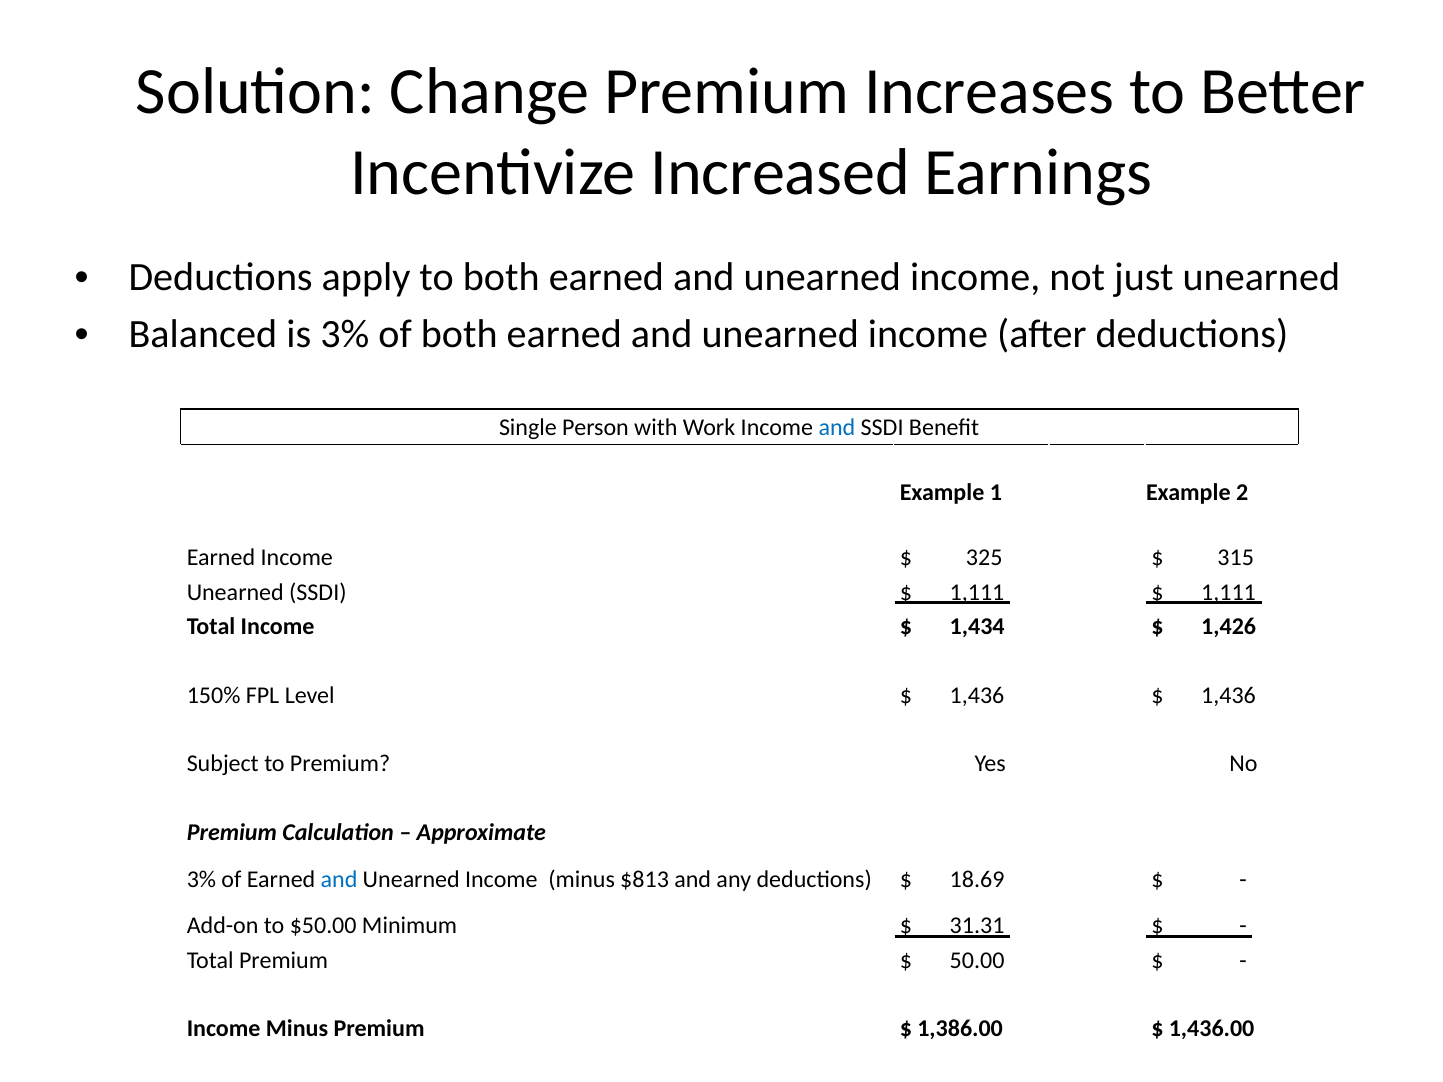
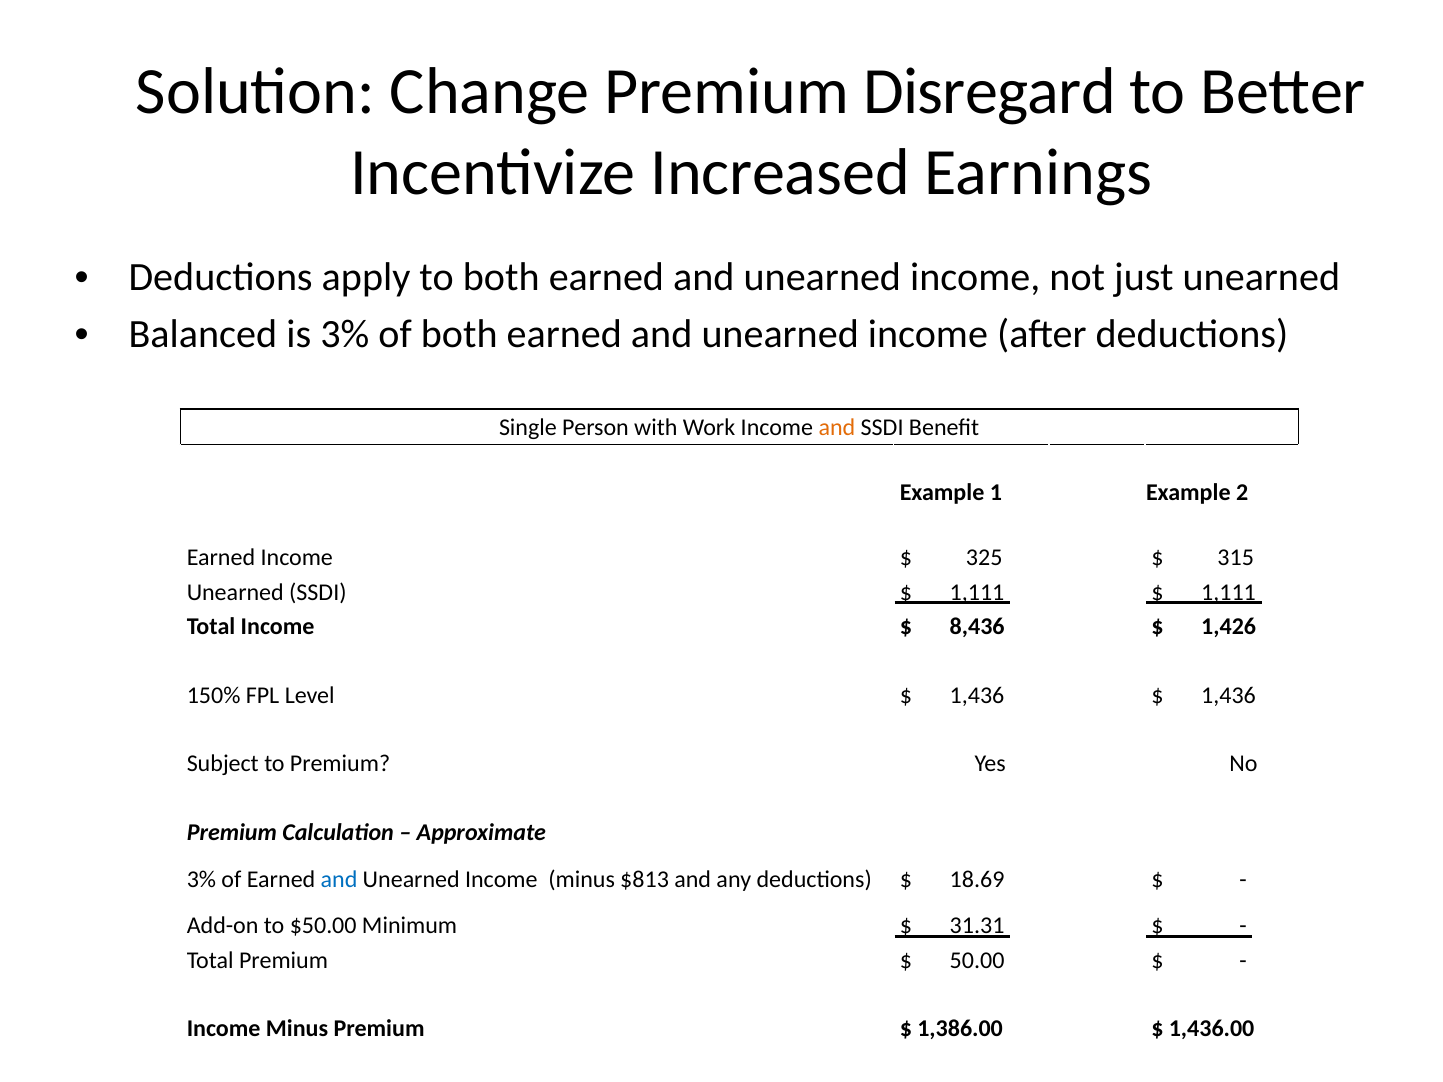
Increases: Increases -> Disregard (990, 92)
and colour: blue -> orange (837, 428)
1,434: 1,434 -> 8,436 (977, 627)
